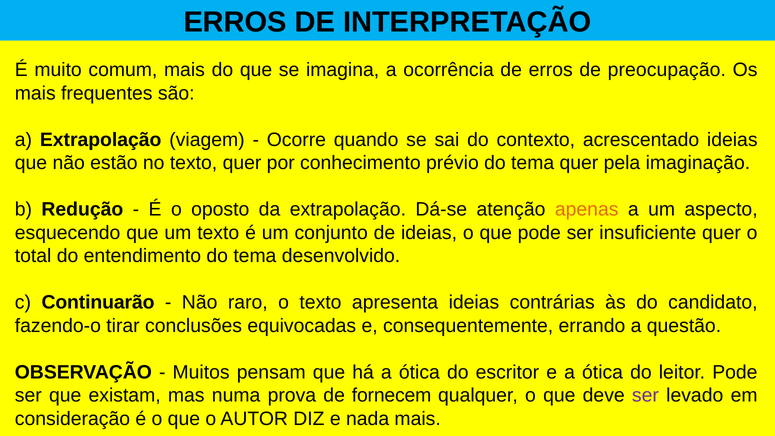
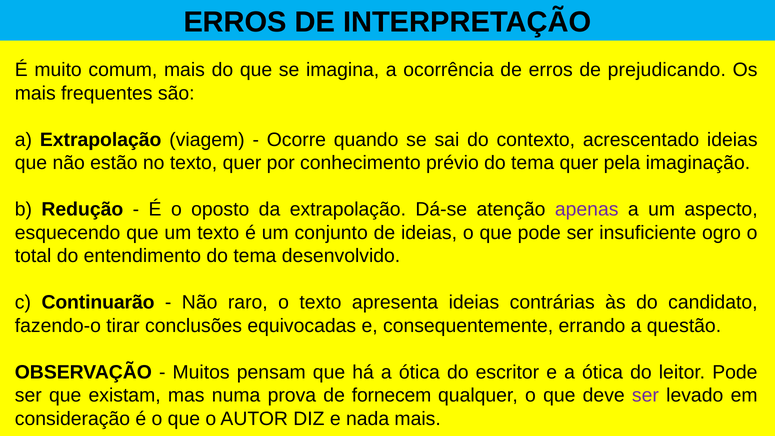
preocupação: preocupação -> prejudicando (667, 70)
apenas colour: orange -> purple (587, 209)
insuficiente quer: quer -> ogro (721, 233)
